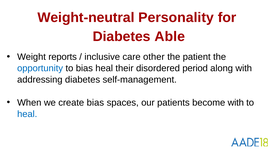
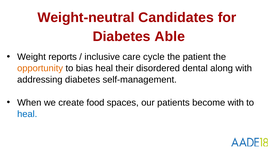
Personality: Personality -> Candidates (176, 17)
other: other -> cycle (154, 57)
opportunity colour: blue -> orange (40, 68)
period: period -> dental (195, 68)
create bias: bias -> food (95, 103)
